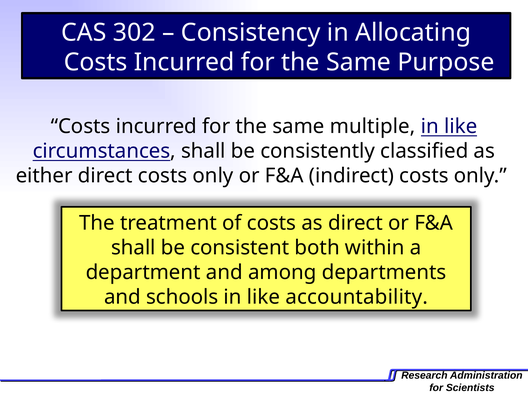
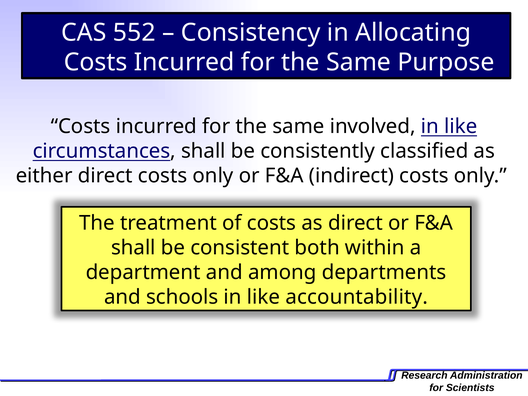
302: 302 -> 552 (134, 32)
multiple: multiple -> involved (373, 126)
